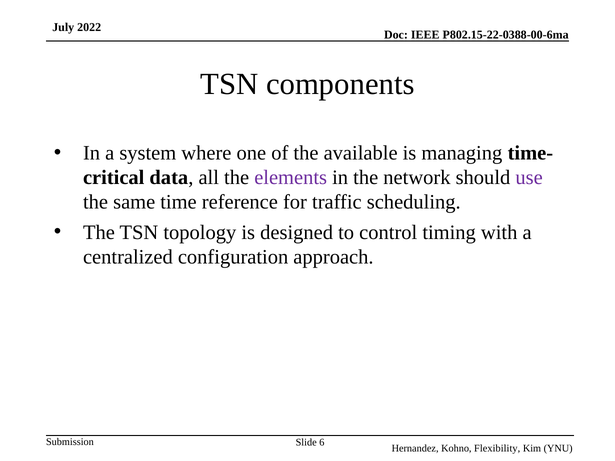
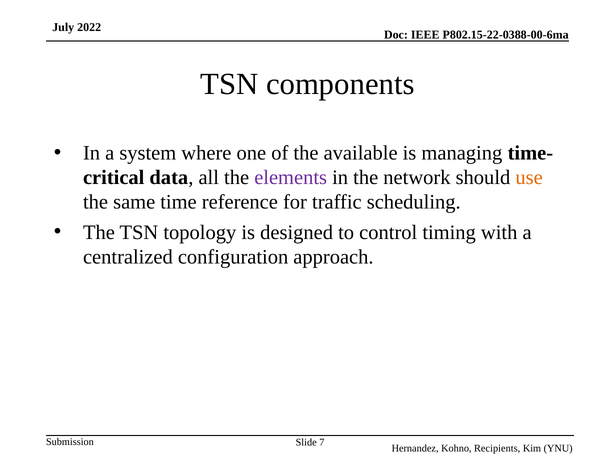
use colour: purple -> orange (529, 178)
6: 6 -> 7 (322, 442)
Flexibility: Flexibility -> Recipients (497, 449)
